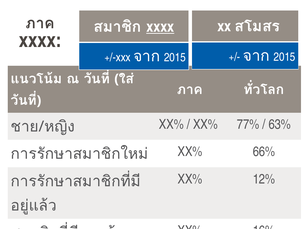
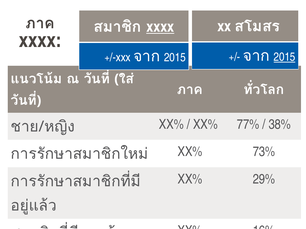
2015 underline: none -> present (285, 57)
63%: 63% -> 38% (280, 125)
66%: 66% -> 73% (264, 152)
12%: 12% -> 29% (264, 179)
